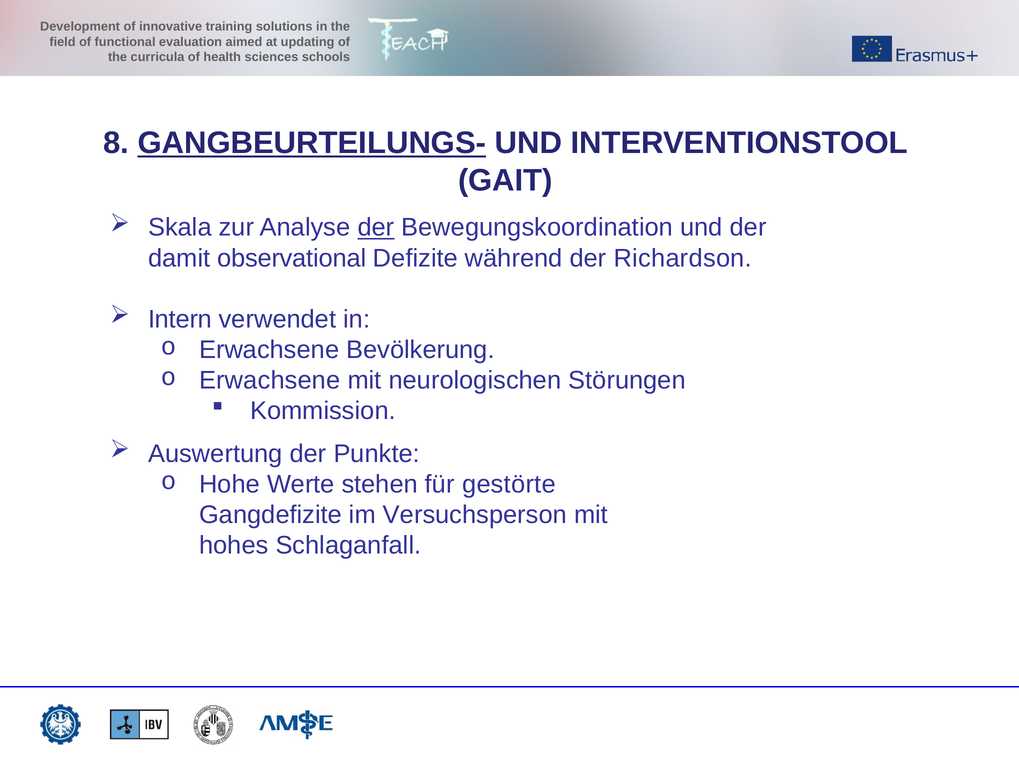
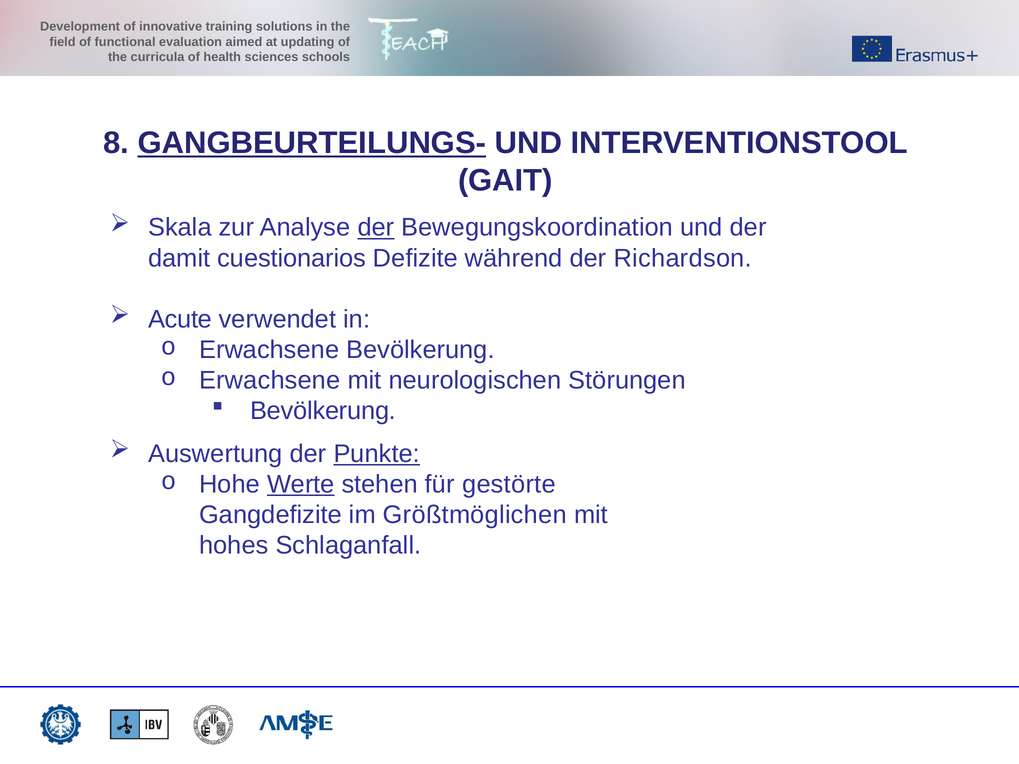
observational: observational -> cuestionarios (292, 258)
Intern: Intern -> Acute (180, 319)
Kommission: Kommission -> Bevölkerung (323, 411)
Punkte underline: none -> present (377, 454)
Werte underline: none -> present (301, 484)
Versuchsperson: Versuchsperson -> Größtmöglichen (475, 515)
